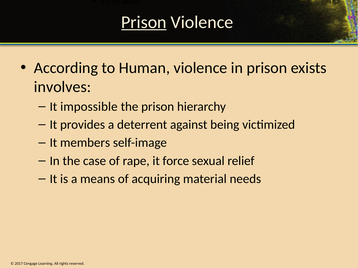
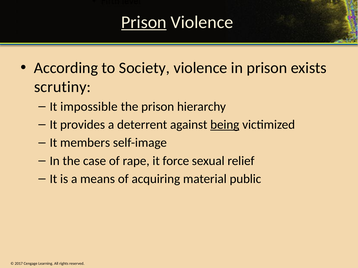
Human: Human -> Society (144, 68)
involves: involves -> scrutiny (62, 87)
being underline: none -> present (225, 125)
needs: needs -> public (245, 179)
